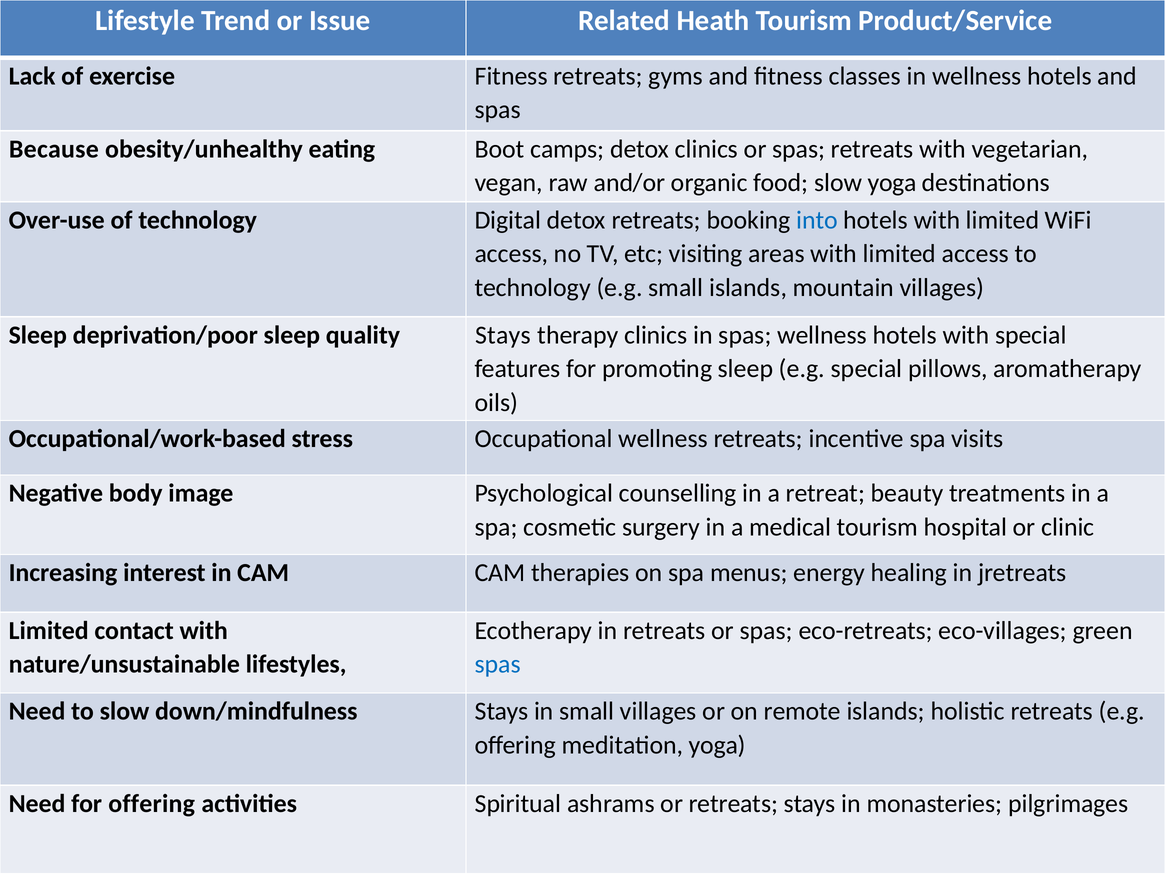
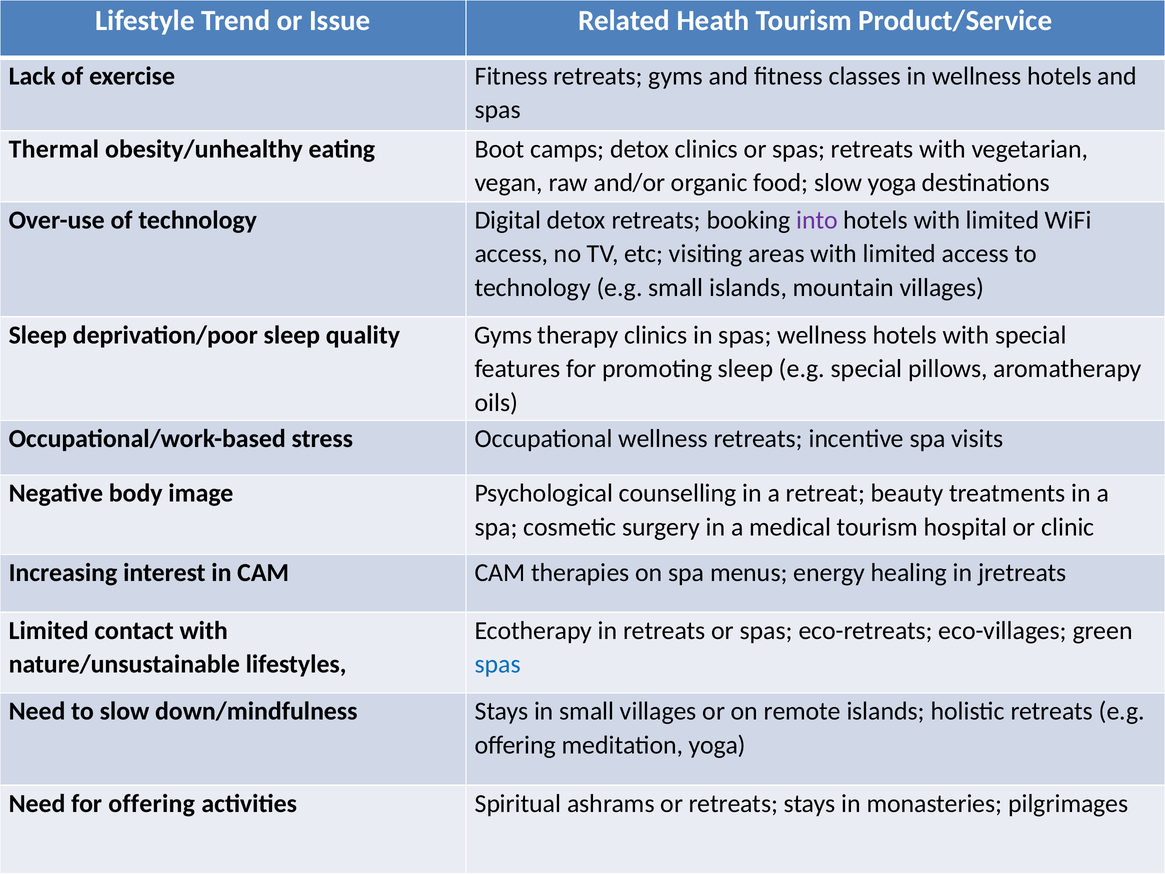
Because: Because -> Thermal (54, 149)
into colour: blue -> purple (817, 220)
quality Stays: Stays -> Gyms (503, 335)
